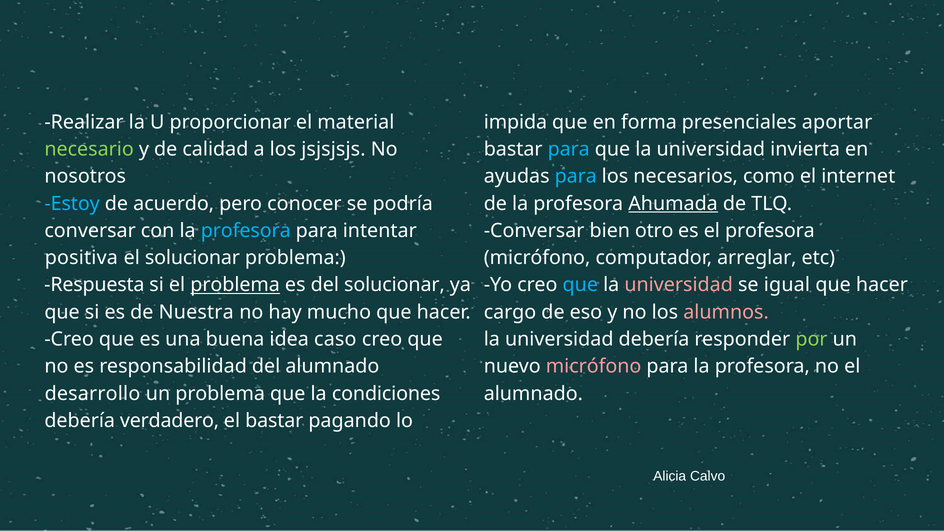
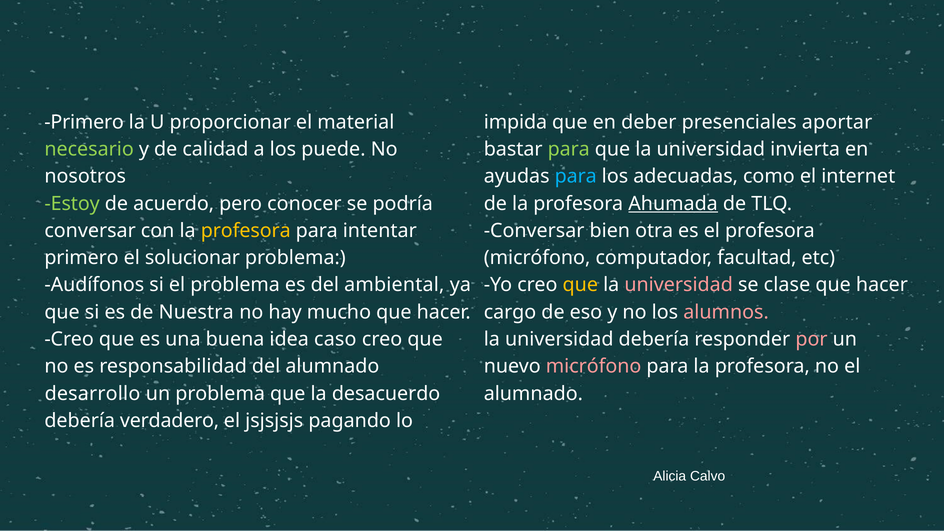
Realizar: Realizar -> Primero (84, 122)
forma: forma -> deber (649, 122)
jsjsjsjs: jsjsjsjs -> puede (333, 149)
para colour: light blue -> light green (569, 149)
necesarios: necesarios -> adecuadas (686, 176)
Estoy colour: light blue -> light green (72, 204)
profesora colour: light blue -> yellow (246, 231)
otro: otro -> otra (654, 231)
positiva: positiva -> primero (81, 258)
arreglar: arreglar -> facultad (757, 258)
Respuesta: Respuesta -> Audífonos (94, 285)
problema underline: present -> none (235, 285)
del solucionar: solucionar -> ambiental (394, 285)
que colour: light blue -> yellow (580, 285)
igual: igual -> clase (787, 285)
por colour: light green -> pink (811, 339)
condiciones: condiciones -> desacuerdo (386, 394)
el bastar: bastar -> jsjsjsjs (274, 421)
